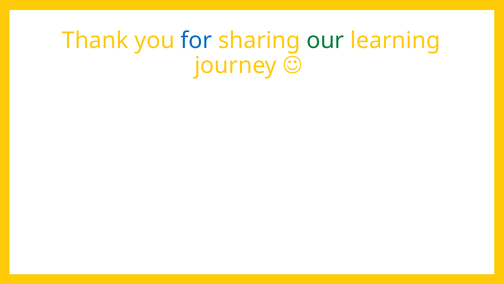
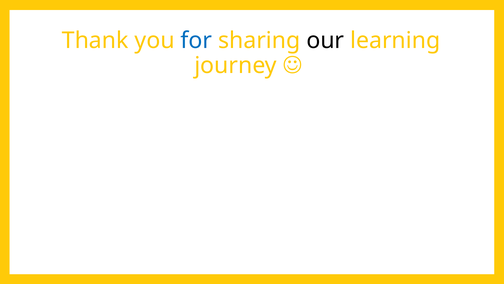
our colour: green -> black (325, 41)
